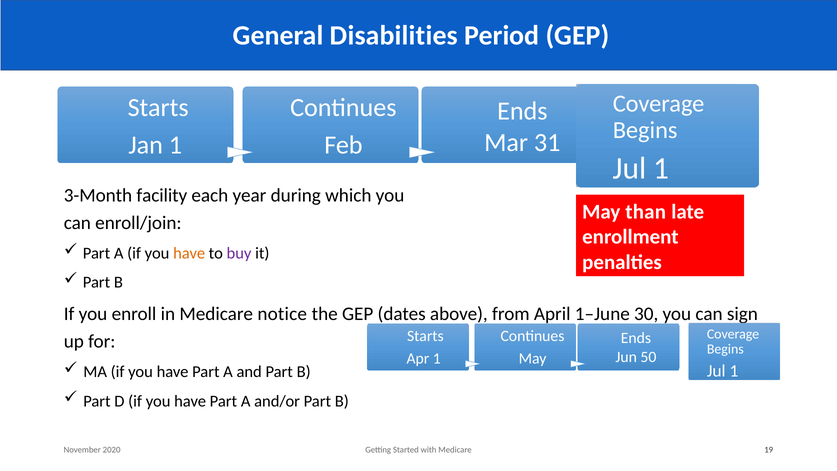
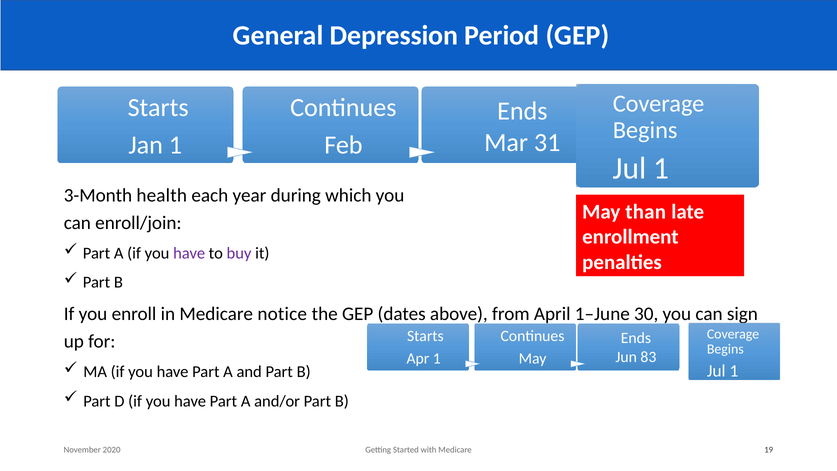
Disabilities: Disabilities -> Depression (394, 35)
facility: facility -> health (162, 195)
have colour: orange -> purple (189, 253)
50: 50 -> 83 (648, 357)
